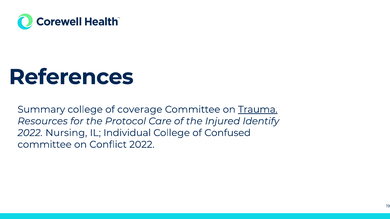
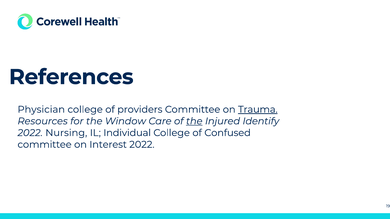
Summary: Summary -> Physician (41, 110)
coverage: coverage -> providers (140, 110)
Protocol: Protocol -> Window (125, 121)
the underline: none -> present (194, 121)
Conflict: Conflict -> Interest (108, 145)
